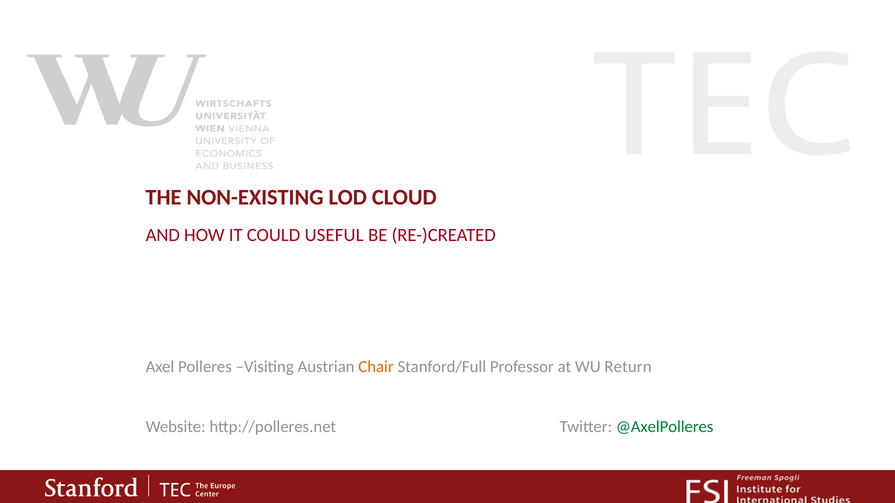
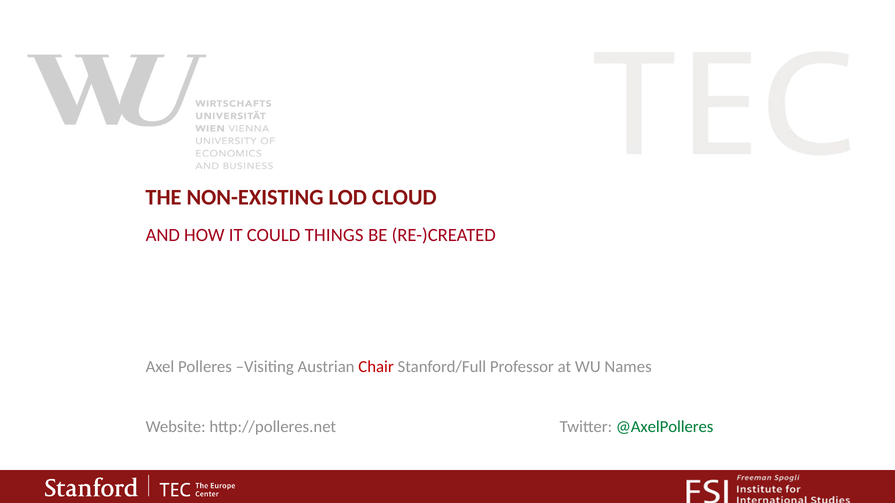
USEFUL: USEFUL -> THINGS (334, 235)
Chair colour: orange -> red (376, 367)
Return: Return -> Names (628, 367)
